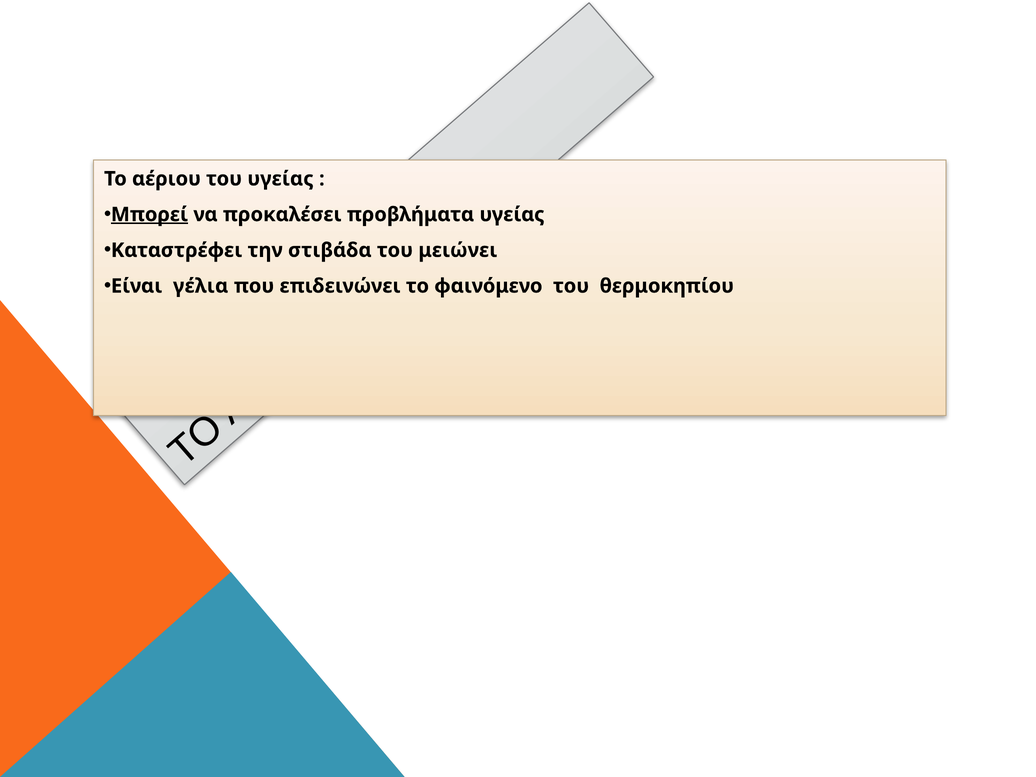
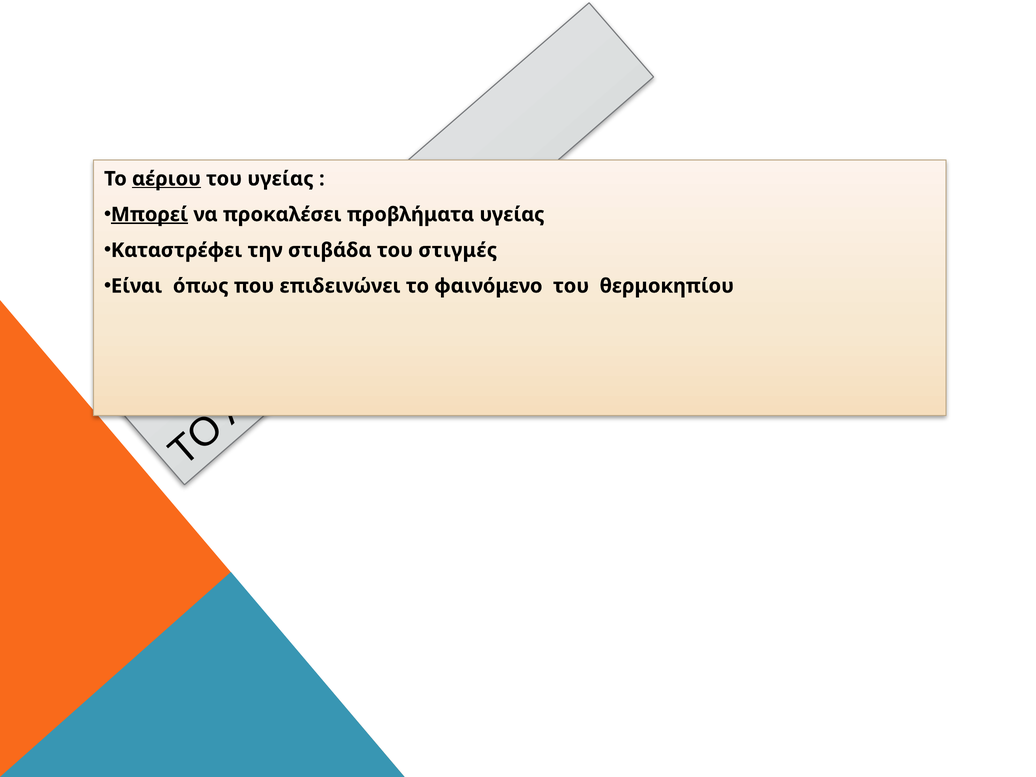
αέριου underline: none -> present (166, 179)
μειώνει: μειώνει -> στιγμές (458, 250)
γέλια: γέλια -> όπως (201, 286)
